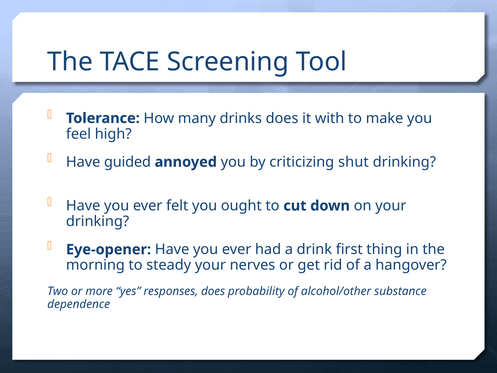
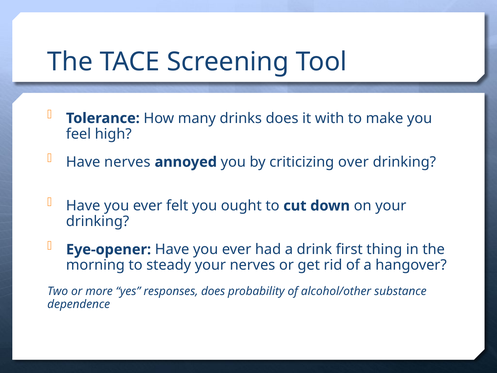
Have guided: guided -> nerves (127, 162)
shut: shut -> over (353, 162)
